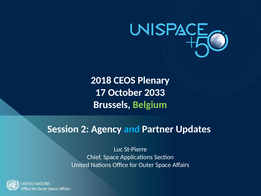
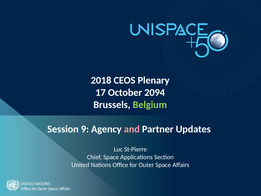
2033: 2033 -> 2094 (155, 92)
2: 2 -> 9 (85, 129)
and colour: light blue -> pink (132, 129)
